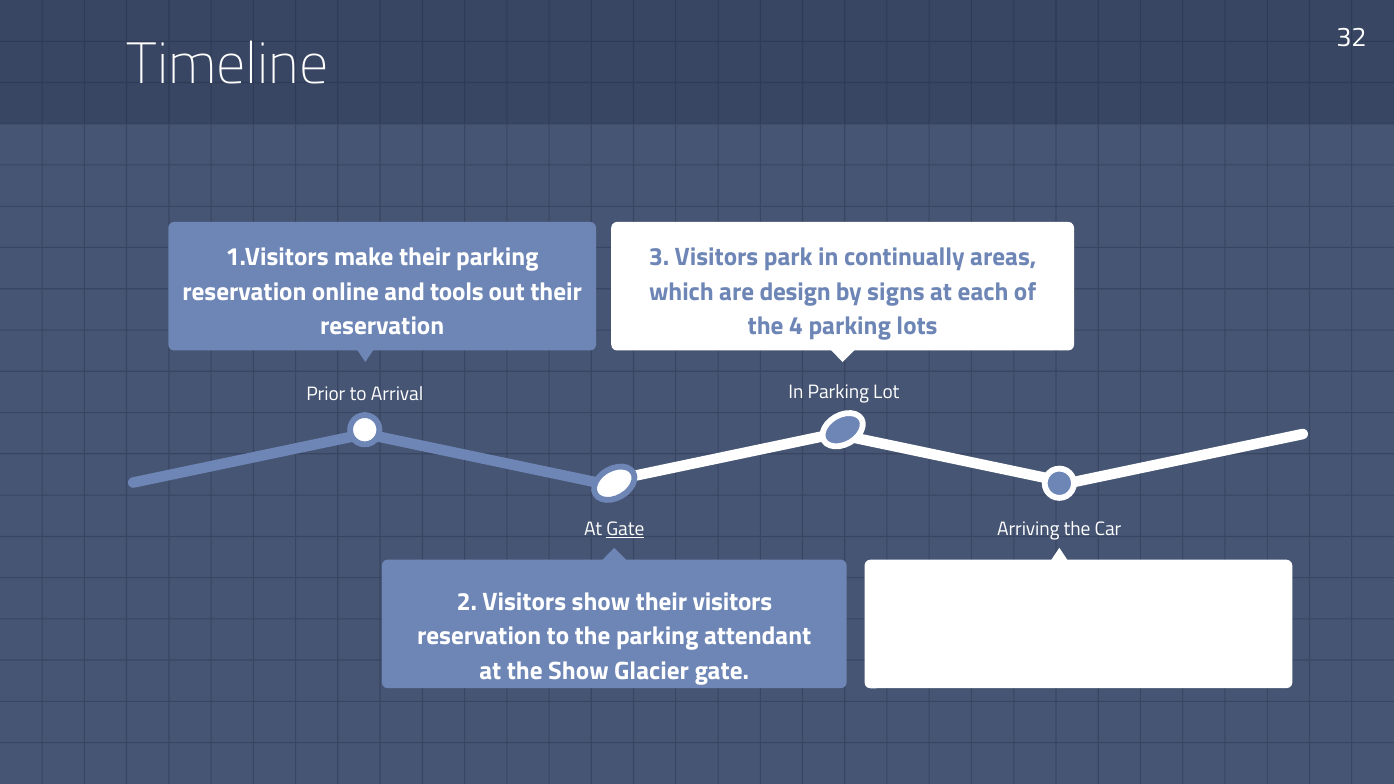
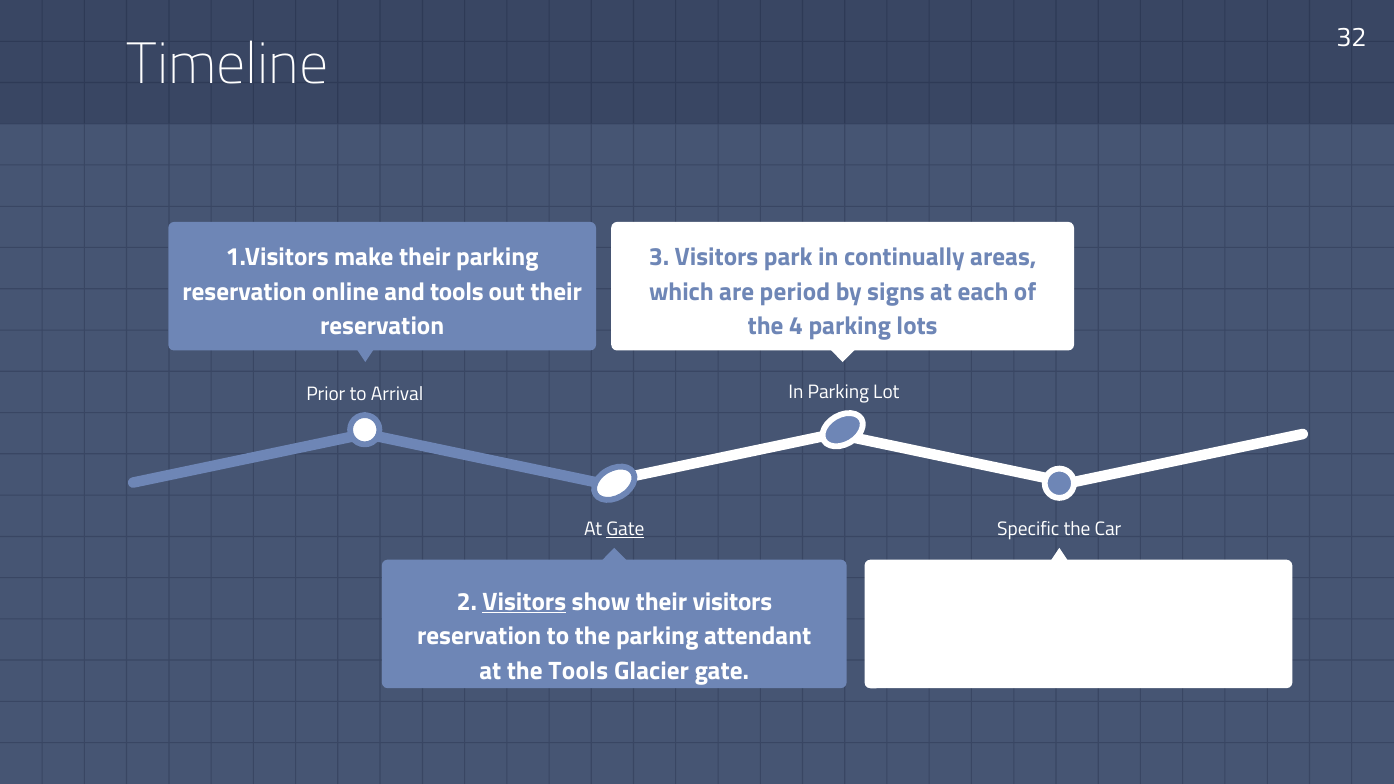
design: design -> period (795, 292)
Arriving: Arriving -> Specific (1028, 529)
Visitors underline: none -> present (524, 602)
the Show: Show -> Tools (578, 671)
